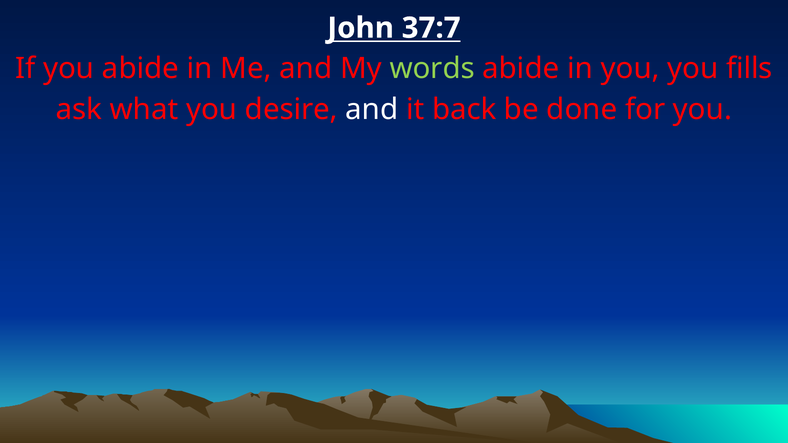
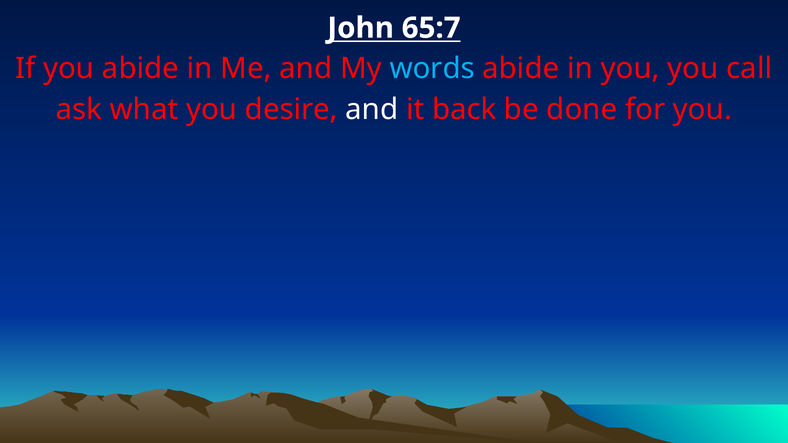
37:7: 37:7 -> 65:7 (431, 28)
words colour: light green -> light blue (432, 69)
fills: fills -> call (749, 69)
